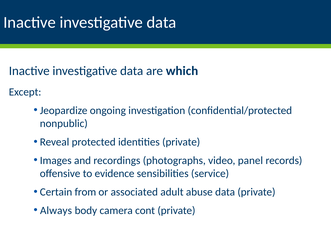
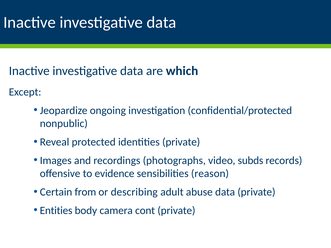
panel: panel -> subds (251, 161)
service: service -> reason (210, 174)
associated: associated -> describing (134, 192)
Always: Always -> Entities (56, 211)
